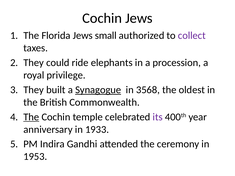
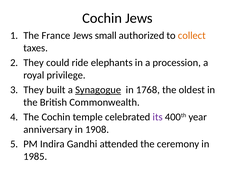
Florida: Florida -> France (56, 36)
collect colour: purple -> orange (192, 36)
3568: 3568 -> 1768 (148, 90)
The underline: present -> none (31, 117)
1933: 1933 -> 1908 (97, 130)
1953: 1953 -> 1985 (35, 157)
